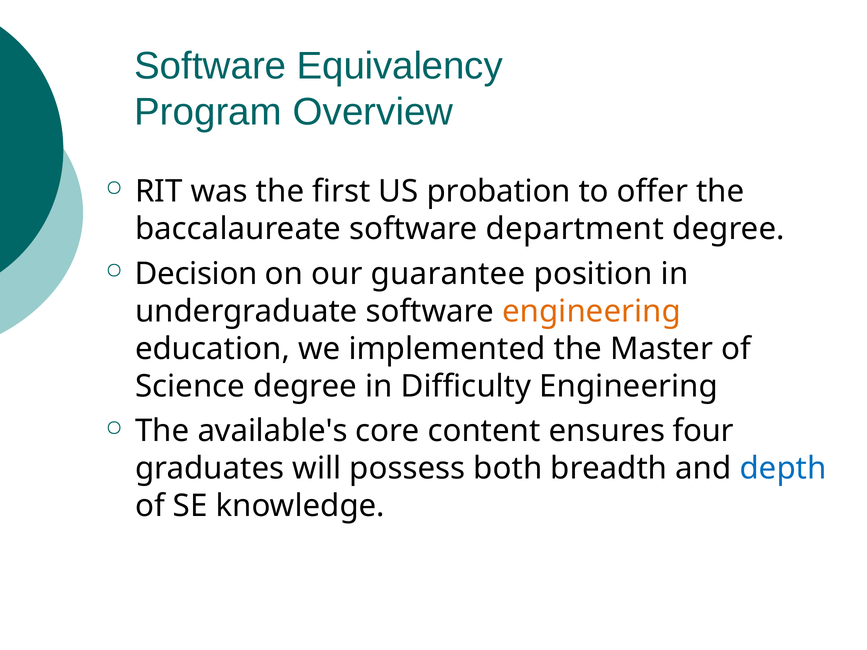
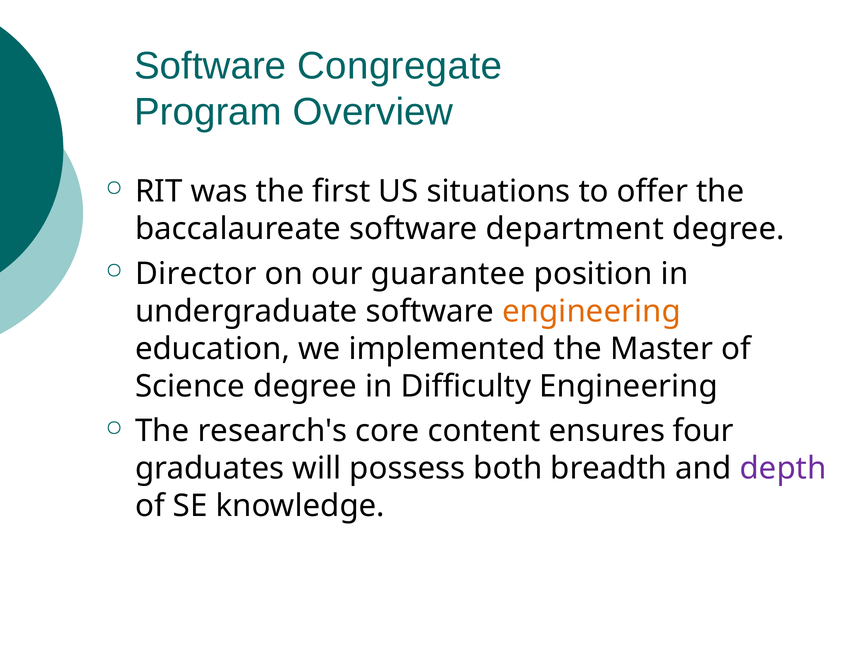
Equivalency: Equivalency -> Congregate (400, 66)
probation: probation -> situations (499, 191)
Decision: Decision -> Director (196, 274)
available's: available's -> research's (272, 431)
depth colour: blue -> purple (783, 469)
